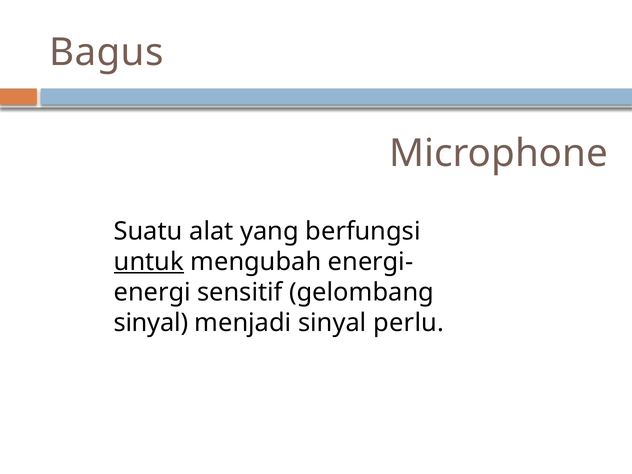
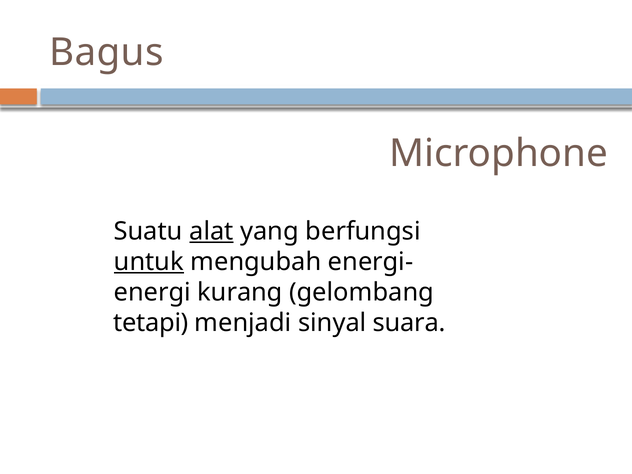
alat underline: none -> present (211, 231)
sensitif: sensitif -> kurang (240, 292)
sinyal: sinyal -> tetapi (151, 323)
perlu: perlu -> suara (409, 323)
